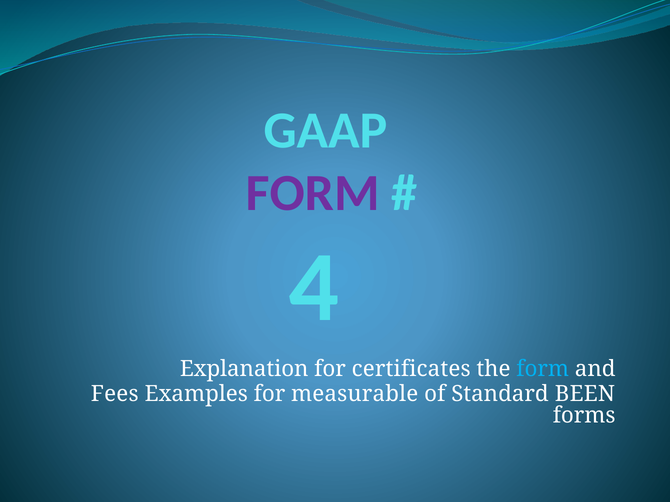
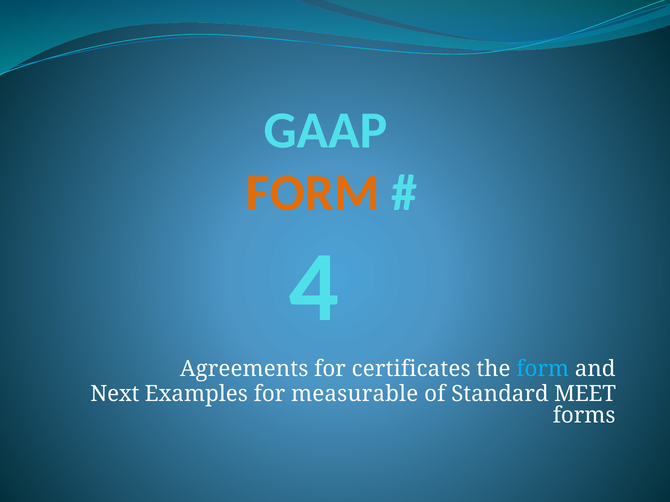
FORM colour: purple -> orange (313, 193)
Explanation: Explanation -> Agreements (244, 369)
Fees: Fees -> Next (115, 394)
BEEN: BEEN -> MEET (585, 394)
